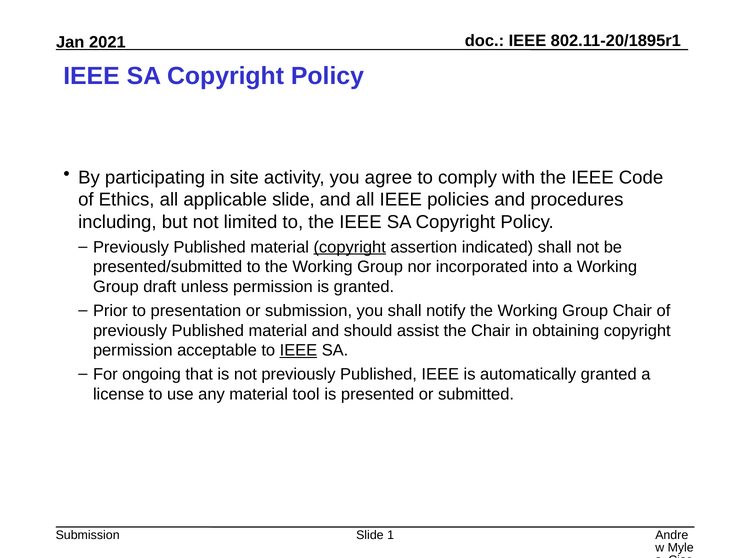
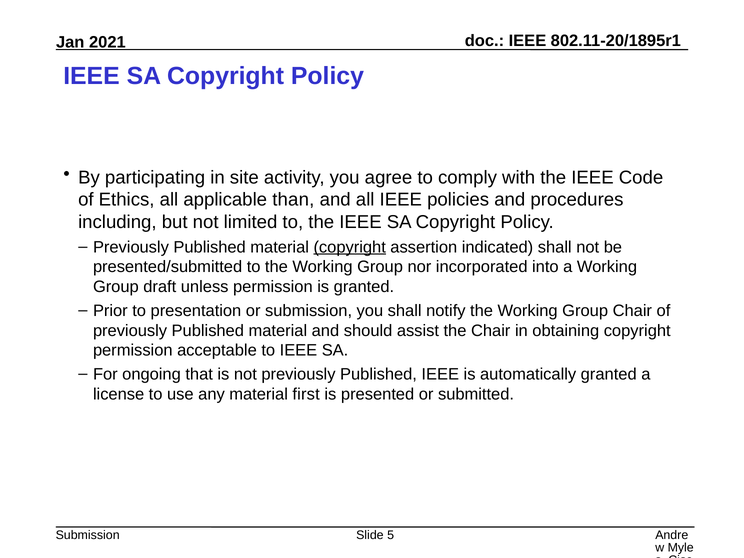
applicable slide: slide -> than (293, 200)
IEEE underline: present -> none (298, 350)
tool: tool -> first (306, 394)
1: 1 -> 5 (391, 535)
